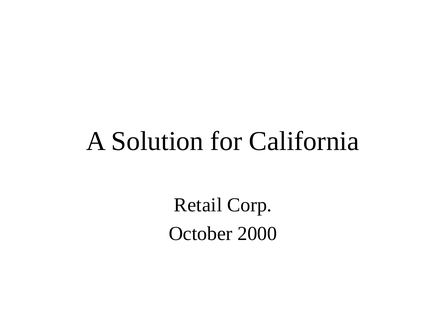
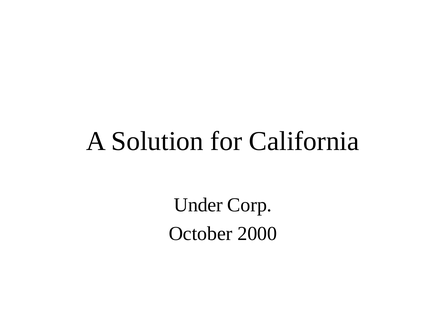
Retail: Retail -> Under (198, 205)
